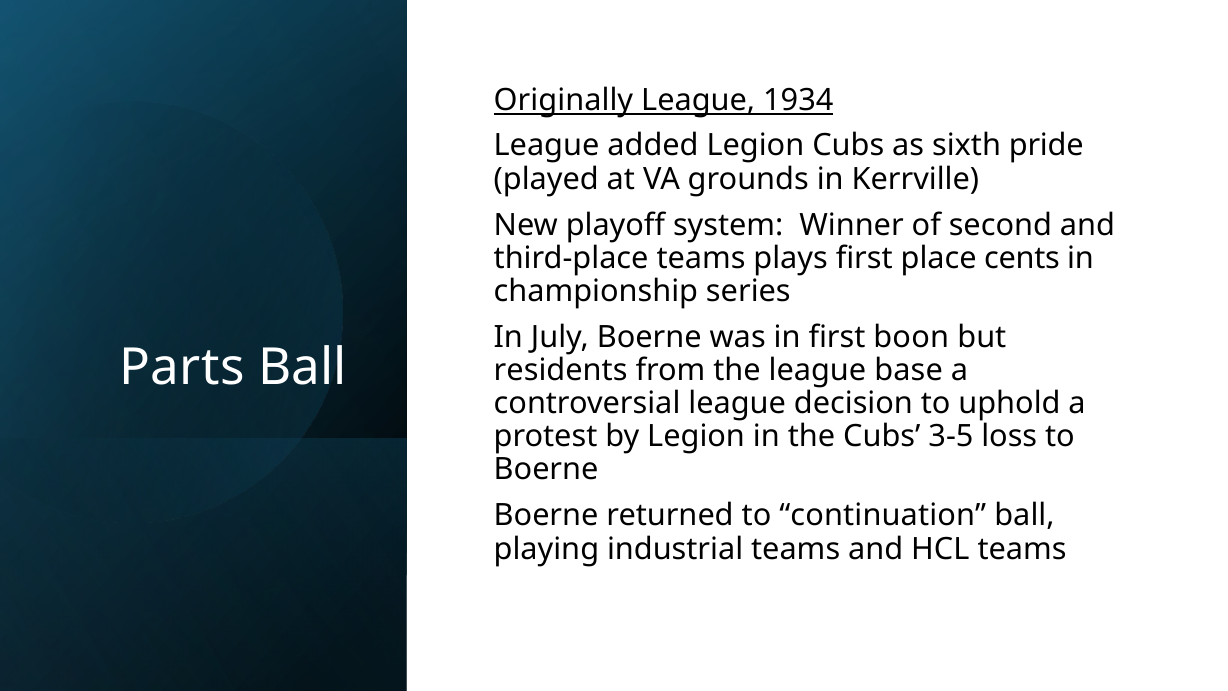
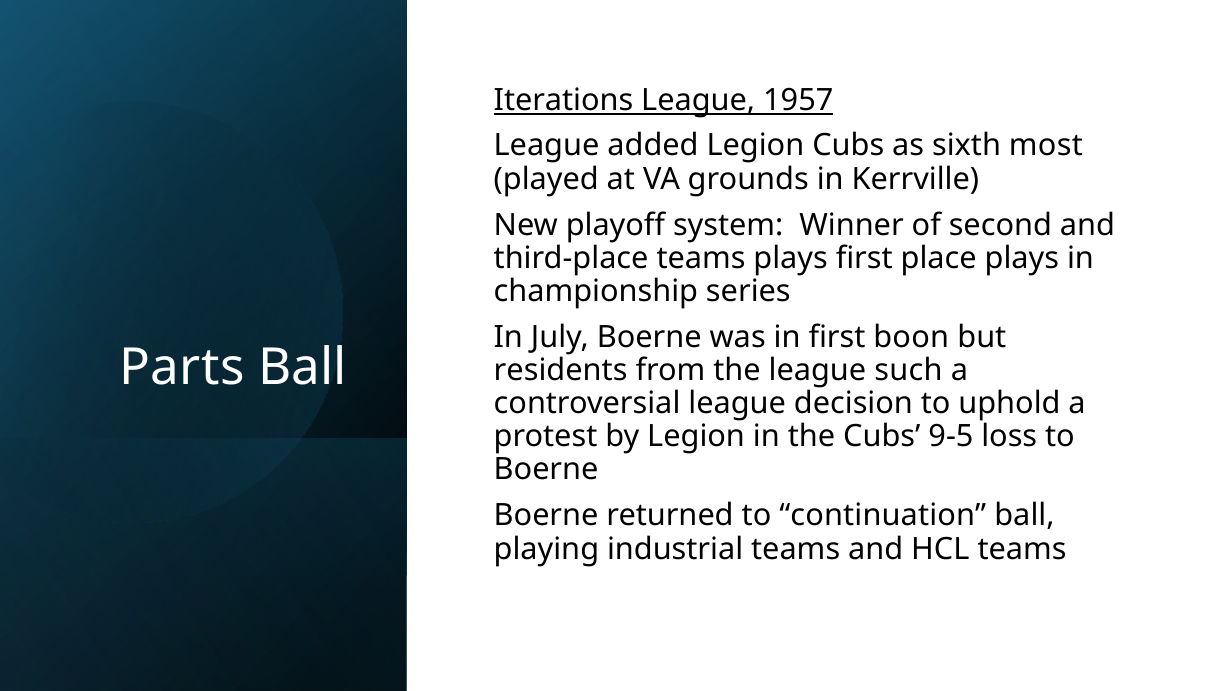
Originally: Originally -> Iterations (563, 100)
1934: 1934 -> 1957 (798, 100)
pride: pride -> most (1046, 146)
place cents: cents -> plays (1022, 258)
base: base -> such (909, 370)
3-5: 3-5 -> 9-5 (951, 437)
